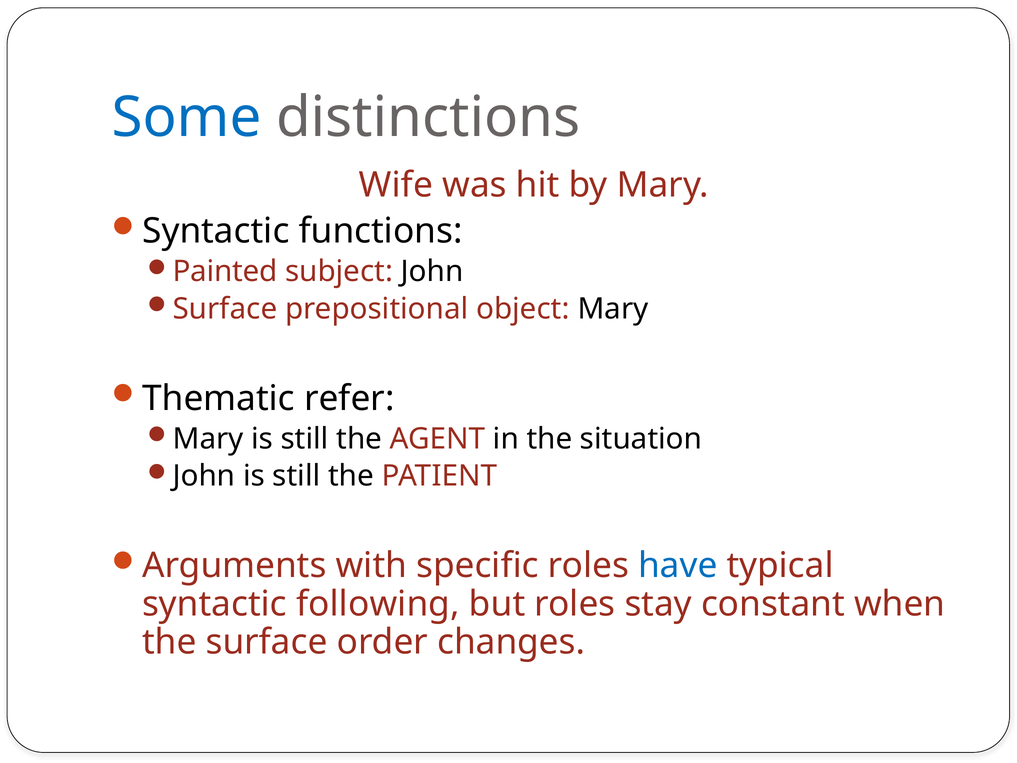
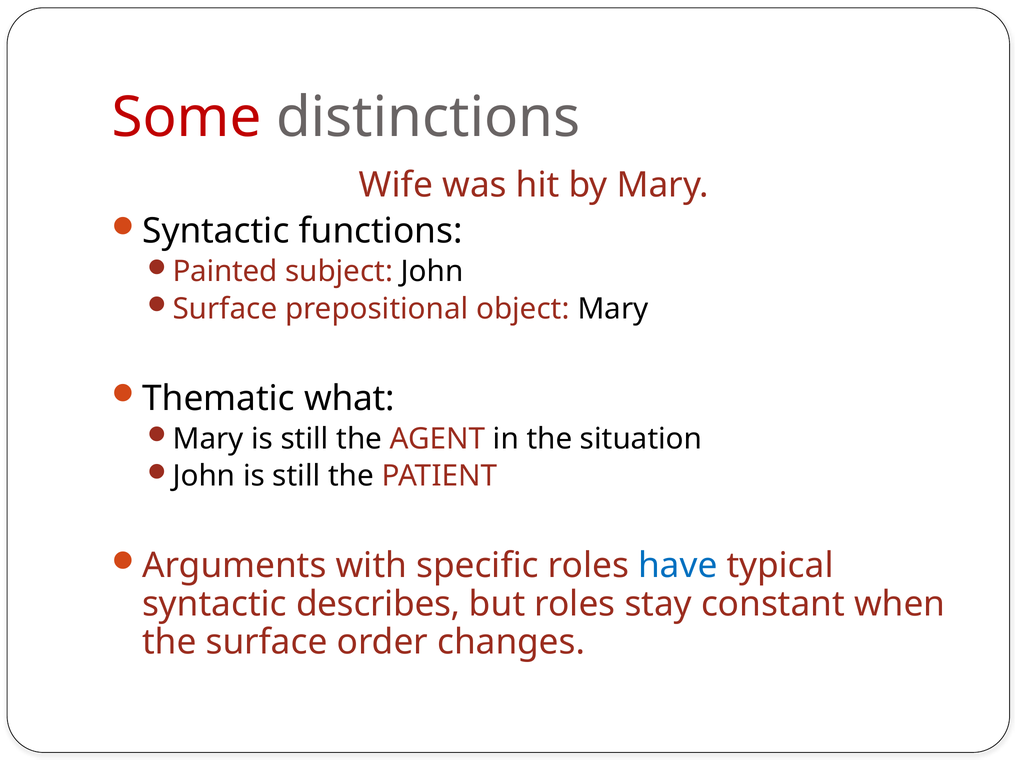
Some colour: blue -> red (187, 118)
refer: refer -> what (349, 398)
following: following -> describes (378, 604)
